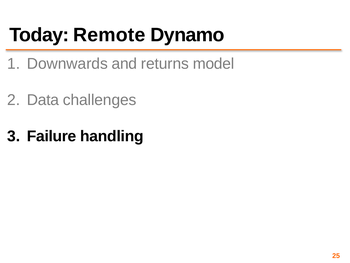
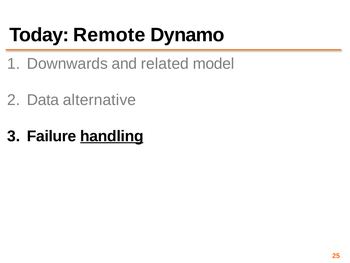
returns: returns -> related (165, 64)
challenges: challenges -> alternative (100, 100)
handling underline: none -> present (112, 136)
